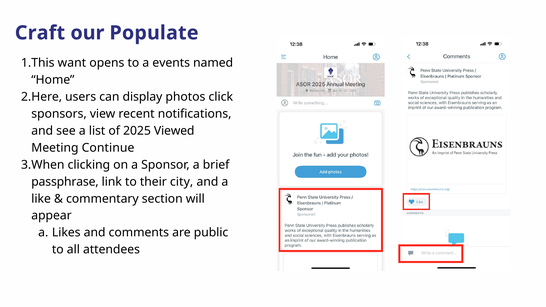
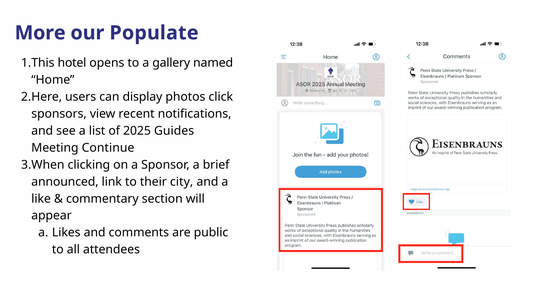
Craft: Craft -> More (40, 33)
want: want -> hotel (72, 63)
events: events -> gallery (171, 63)
Viewed: Viewed -> Guides (174, 131)
passphrase: passphrase -> announced (65, 182)
